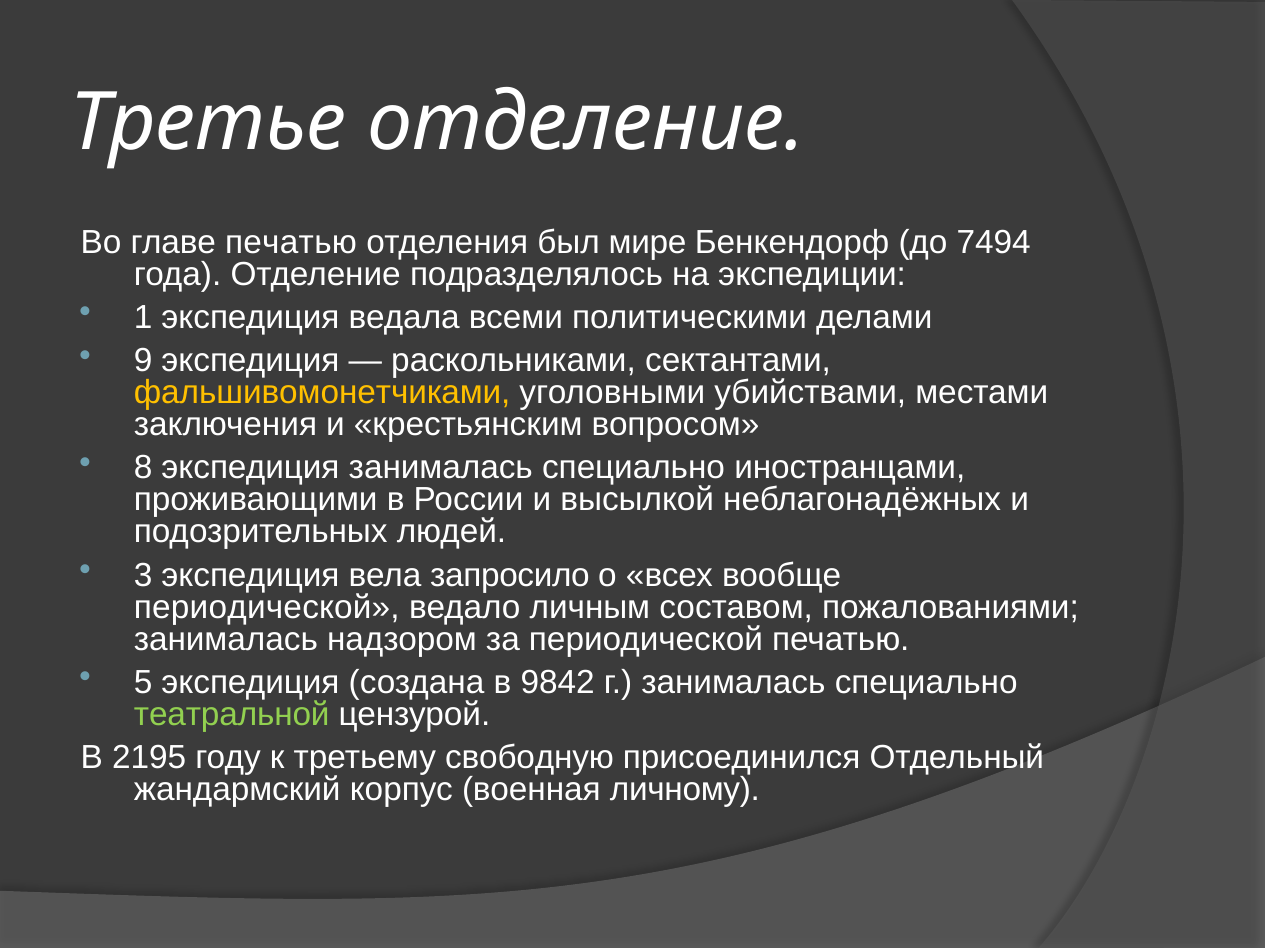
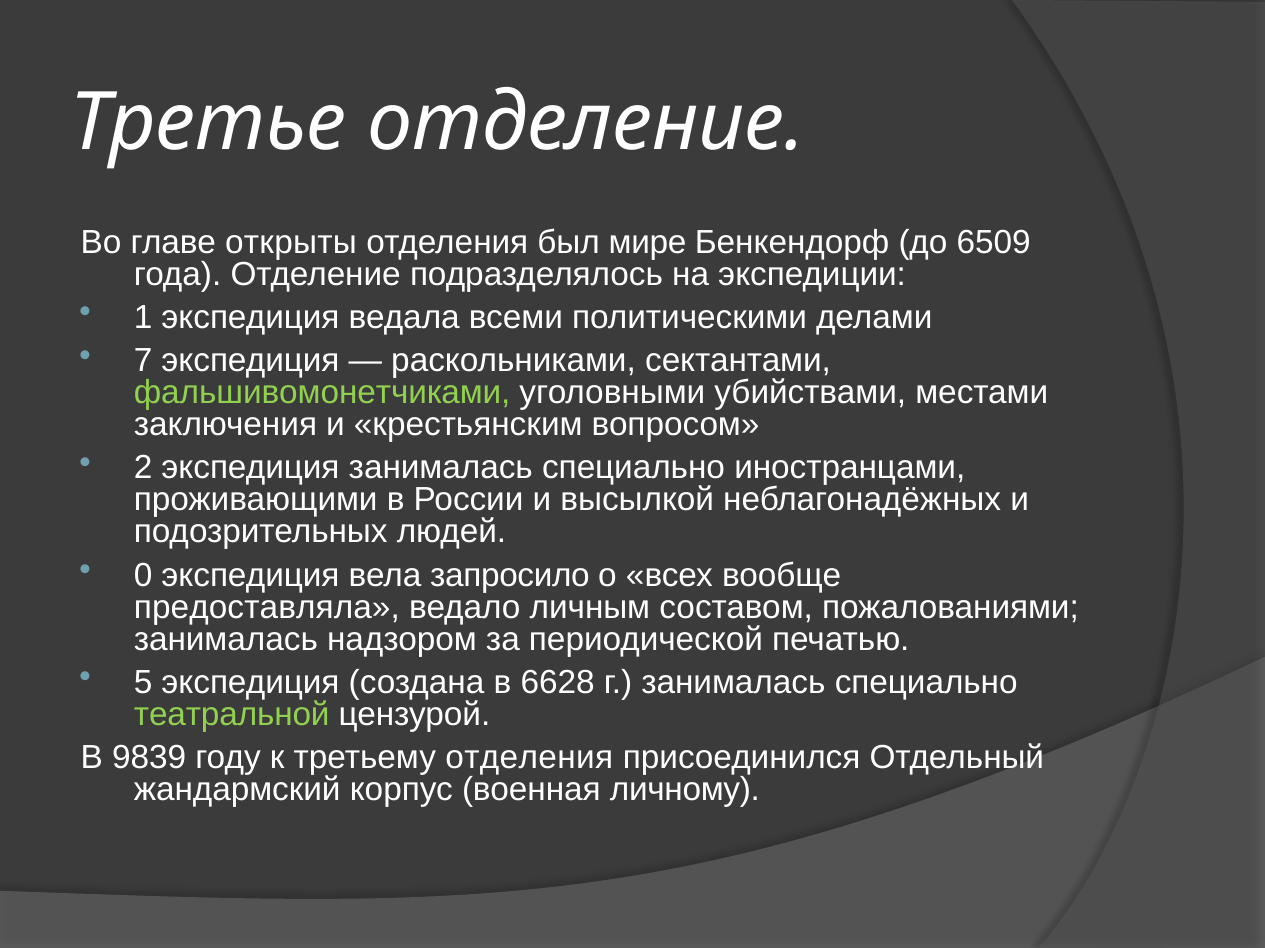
главе печатью: печатью -> открыты (291, 242)
7494: 7494 -> 6509 (994, 242)
9: 9 -> 7 (143, 361)
фальшивомонетчиками colour: yellow -> light green (322, 393)
8: 8 -> 2 (143, 468)
3: 3 -> 0 (143, 575)
периодической: периодической -> предоставляла (267, 607)
9842: 9842 -> 6628 (558, 683)
2195: 2195 -> 9839 (149, 758)
третьему свободную: свободную -> отделения (529, 758)
